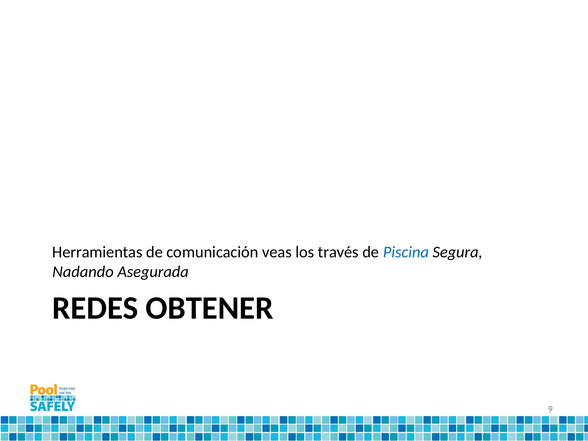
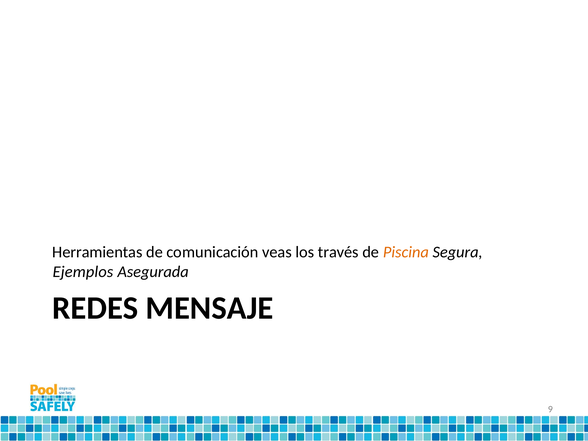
Piscina colour: blue -> orange (406, 252)
Nadando: Nadando -> Ejemplos (83, 272)
OBTENER: OBTENER -> MENSAJE (209, 308)
